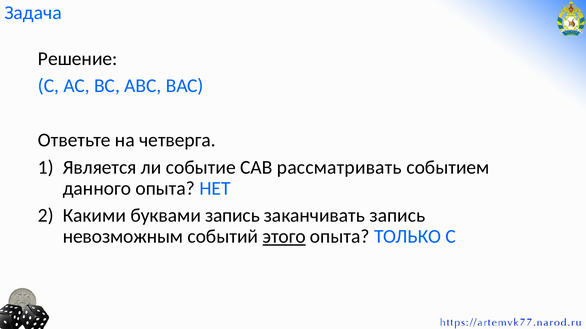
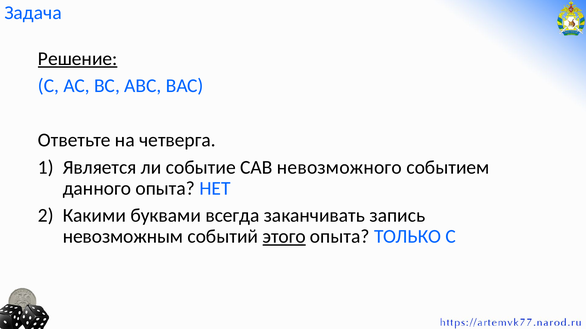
Решение underline: none -> present (78, 59)
рассматривать: рассматривать -> невозможного (339, 168)
буквами запись: запись -> всегда (232, 216)
